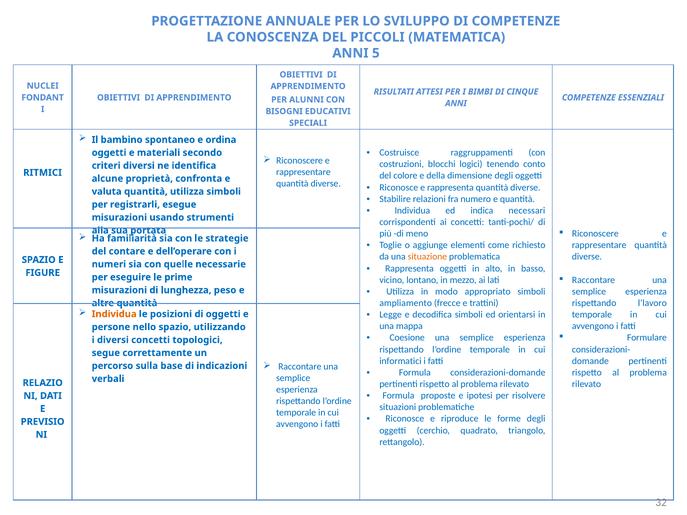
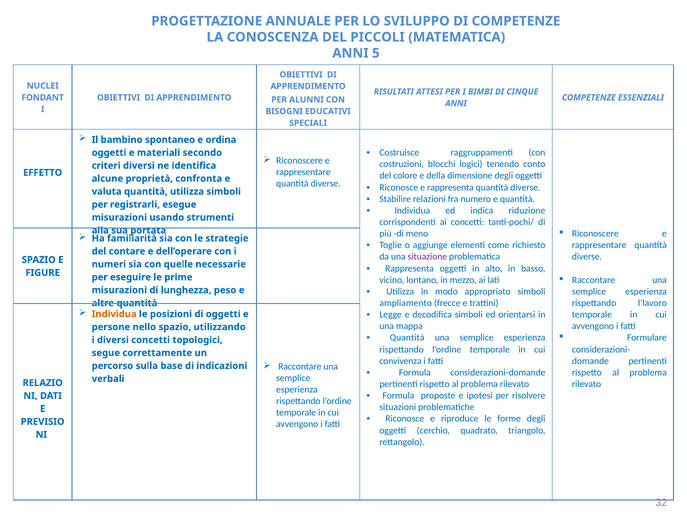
RITMICI: RITMICI -> EFFETTO (43, 173)
necessari: necessari -> riduzione (527, 211)
situazione colour: orange -> purple (427, 257)
Coesione: Coesione -> Quantità (407, 338)
informatici: informatici -> convivenza (400, 361)
